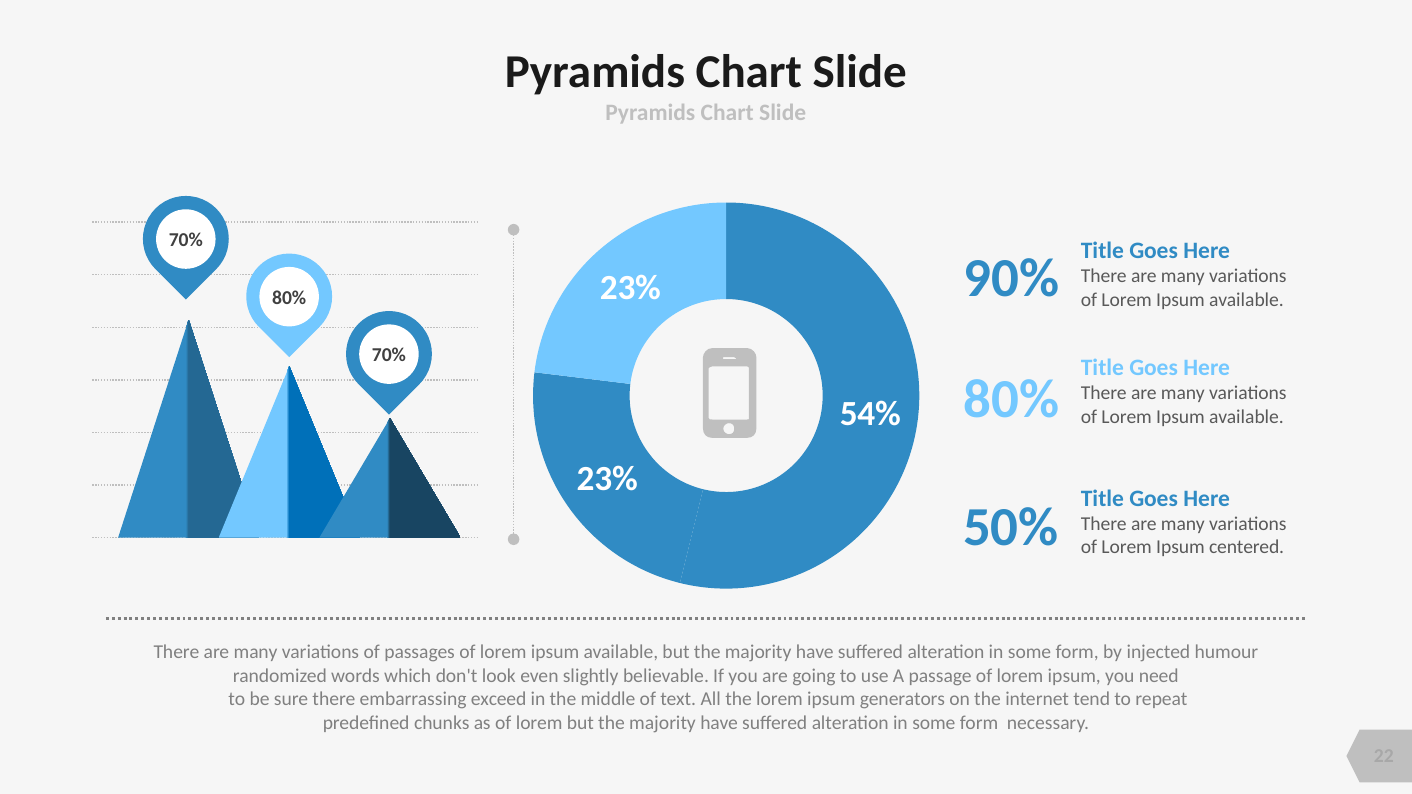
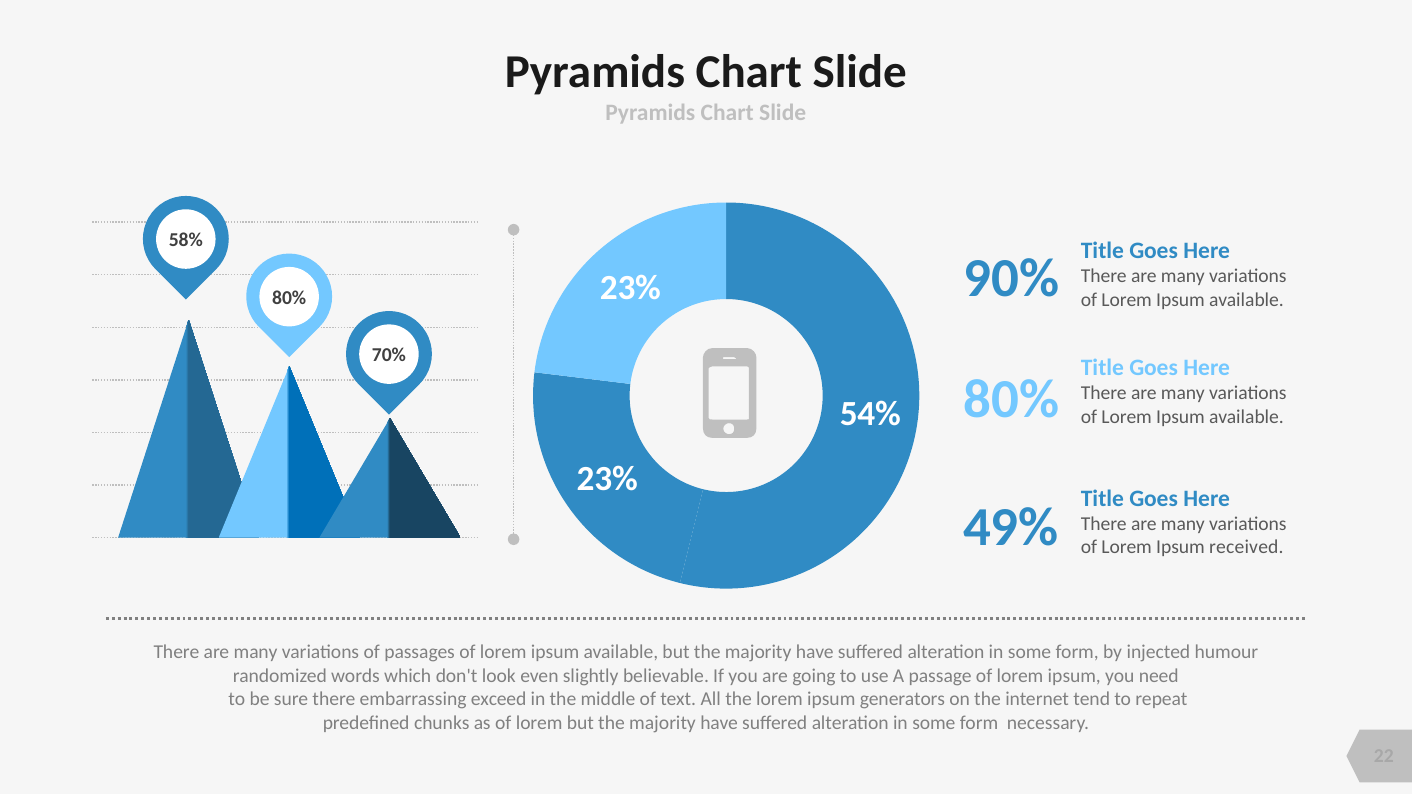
70%: 70% -> 58% (186, 240)
50%: 50% -> 49% (1011, 528)
centered: centered -> received (1246, 548)
